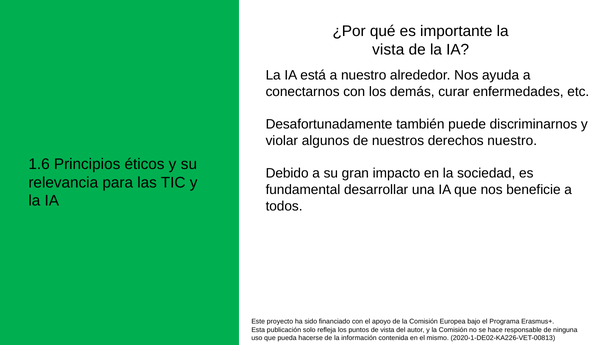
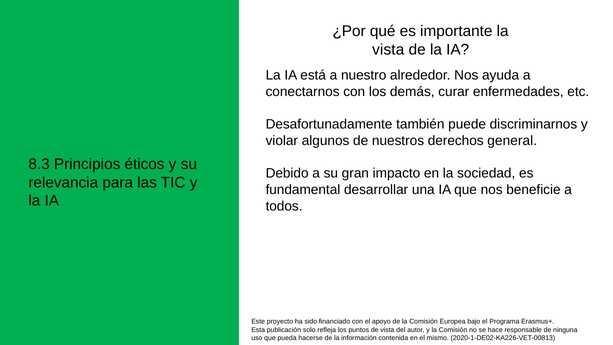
derechos nuestro: nuestro -> general (512, 141)
1.6: 1.6 -> 8.3 (39, 164)
